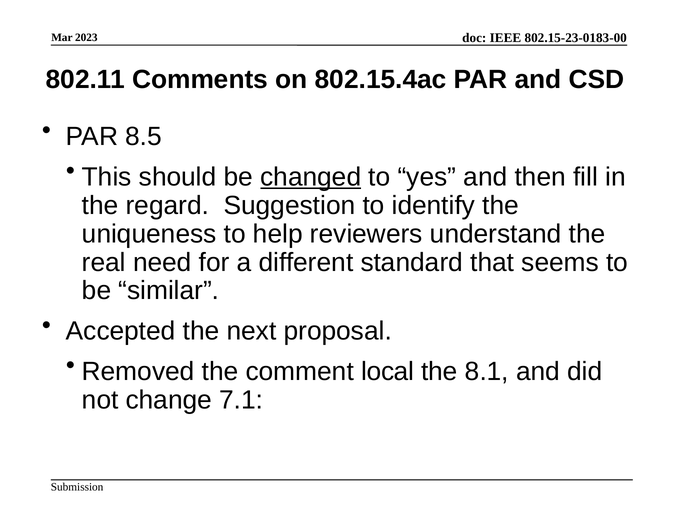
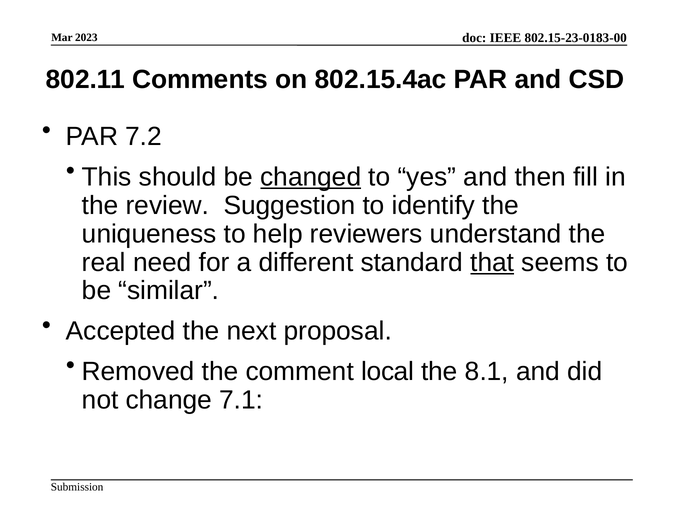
8.5: 8.5 -> 7.2 (144, 137)
regard: regard -> review (167, 206)
that underline: none -> present (492, 263)
